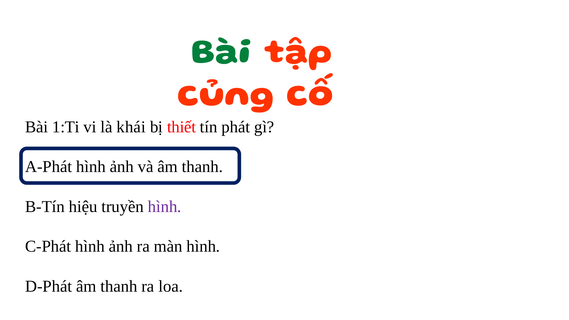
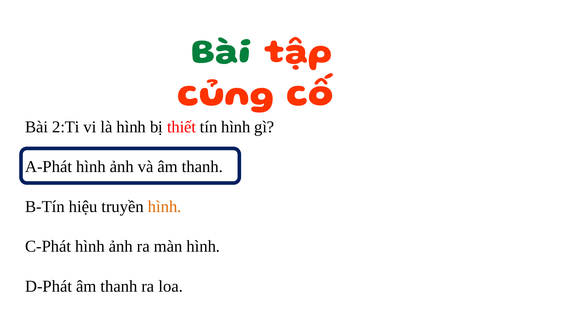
1:Ti: 1:Ti -> 2:Ti (66, 127)
là khái: khái -> hình (131, 127)
tín phát: phát -> hình (236, 127)
hình colour: purple -> orange (165, 207)
